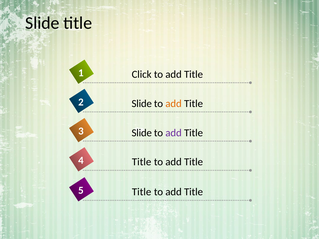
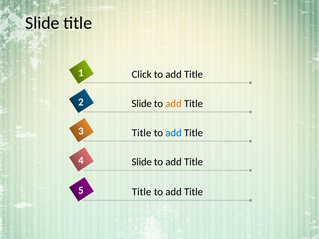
Slide: Slide -> Title (142, 133)
add colour: purple -> blue (174, 133)
Title: Title -> Slide (142, 162)
